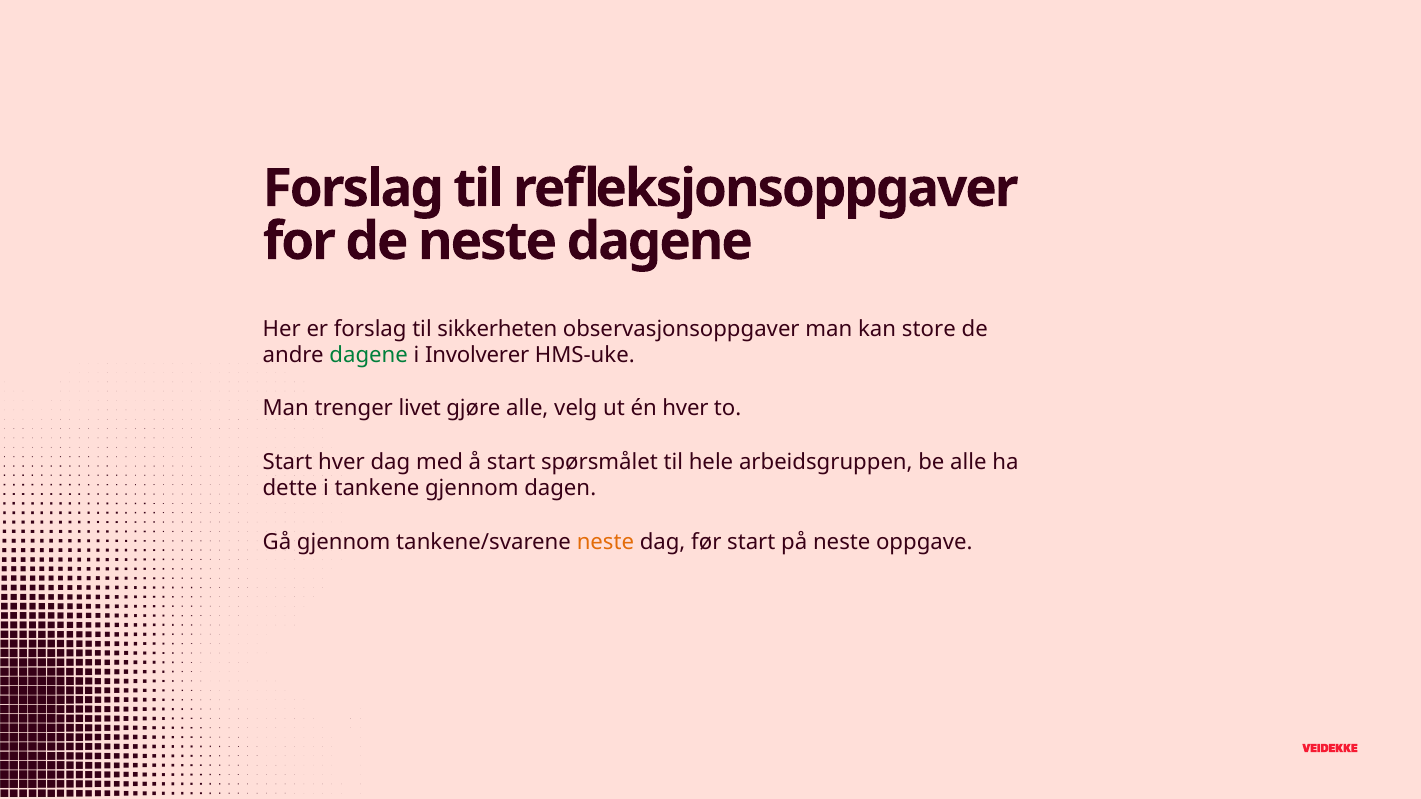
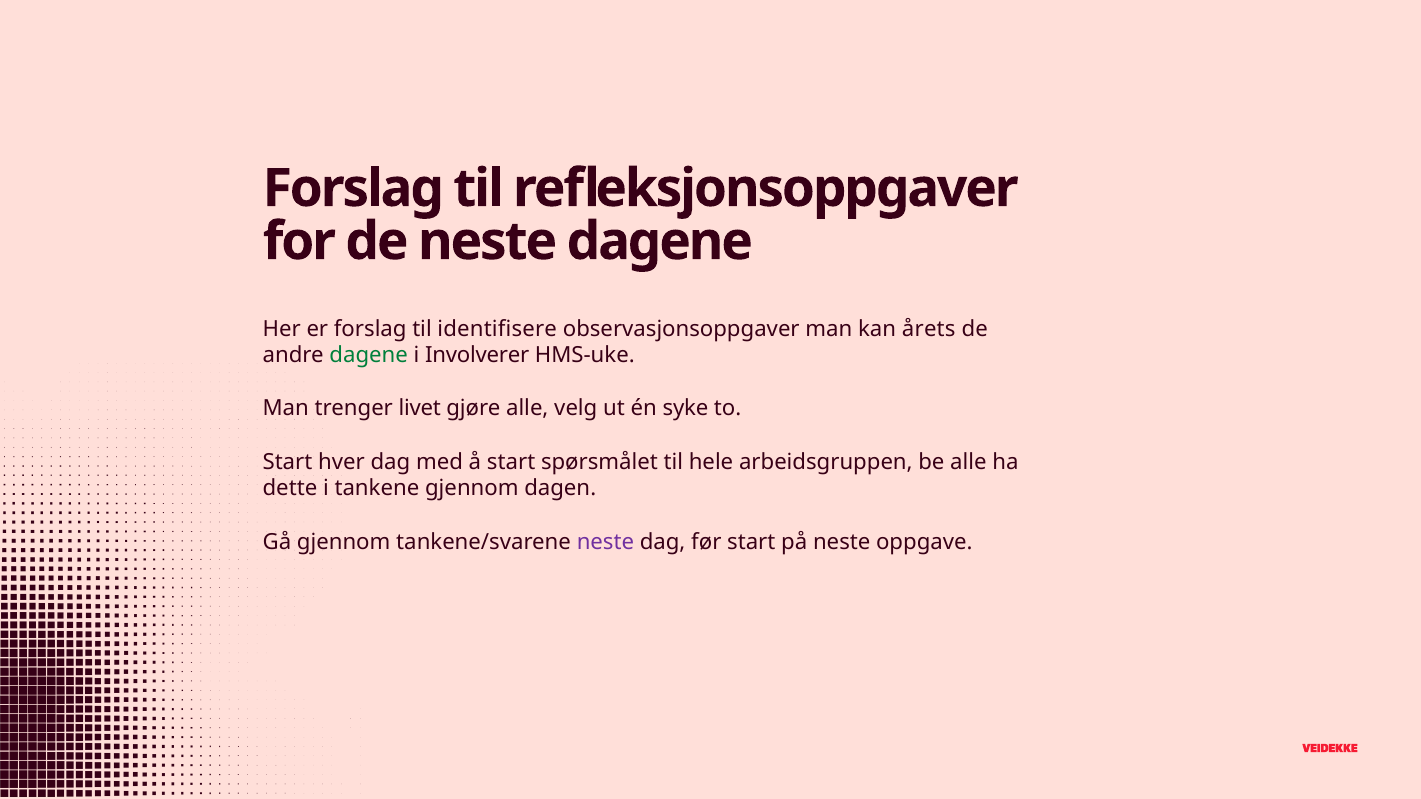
sikkerheten: sikkerheten -> identifisere (497, 329)
store: store -> årets (929, 329)
én hver: hver -> syke (685, 409)
neste colour: orange -> purple (605, 542)
